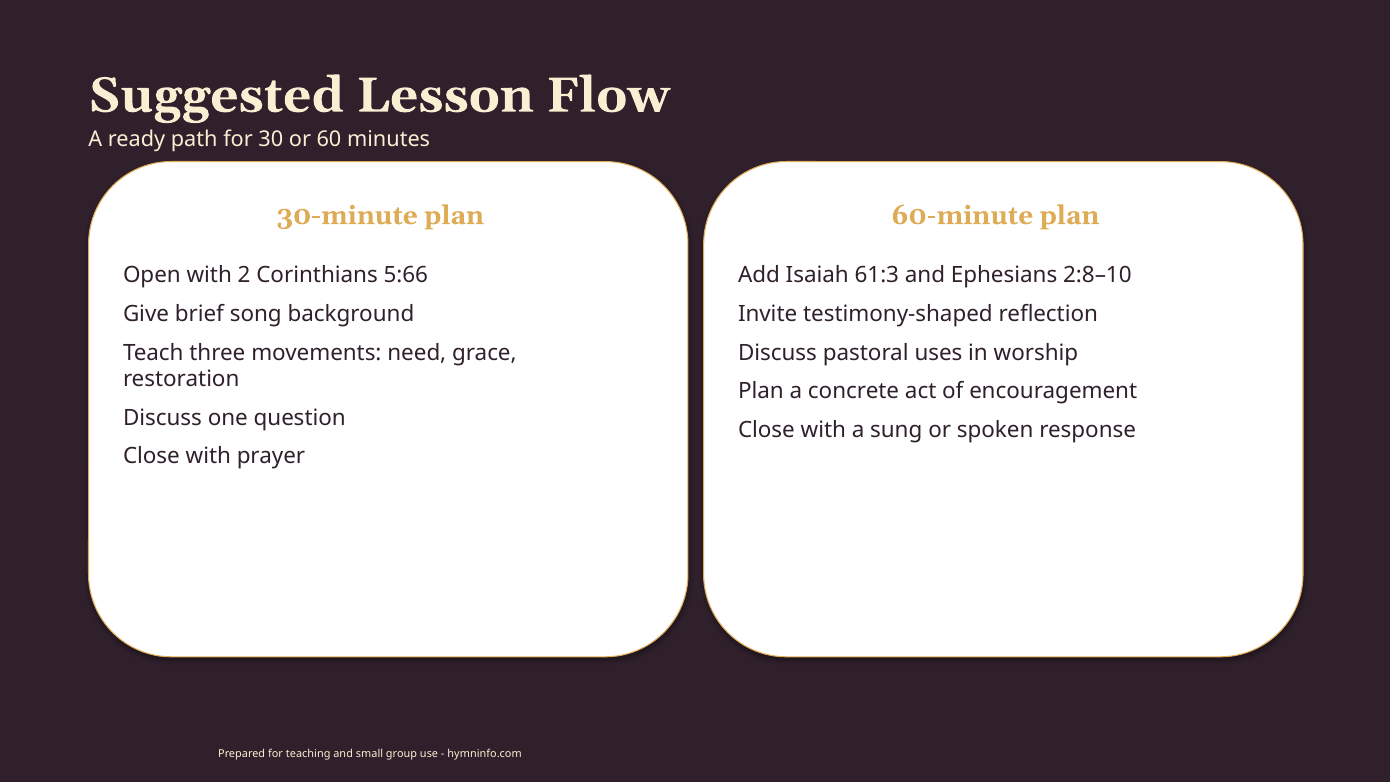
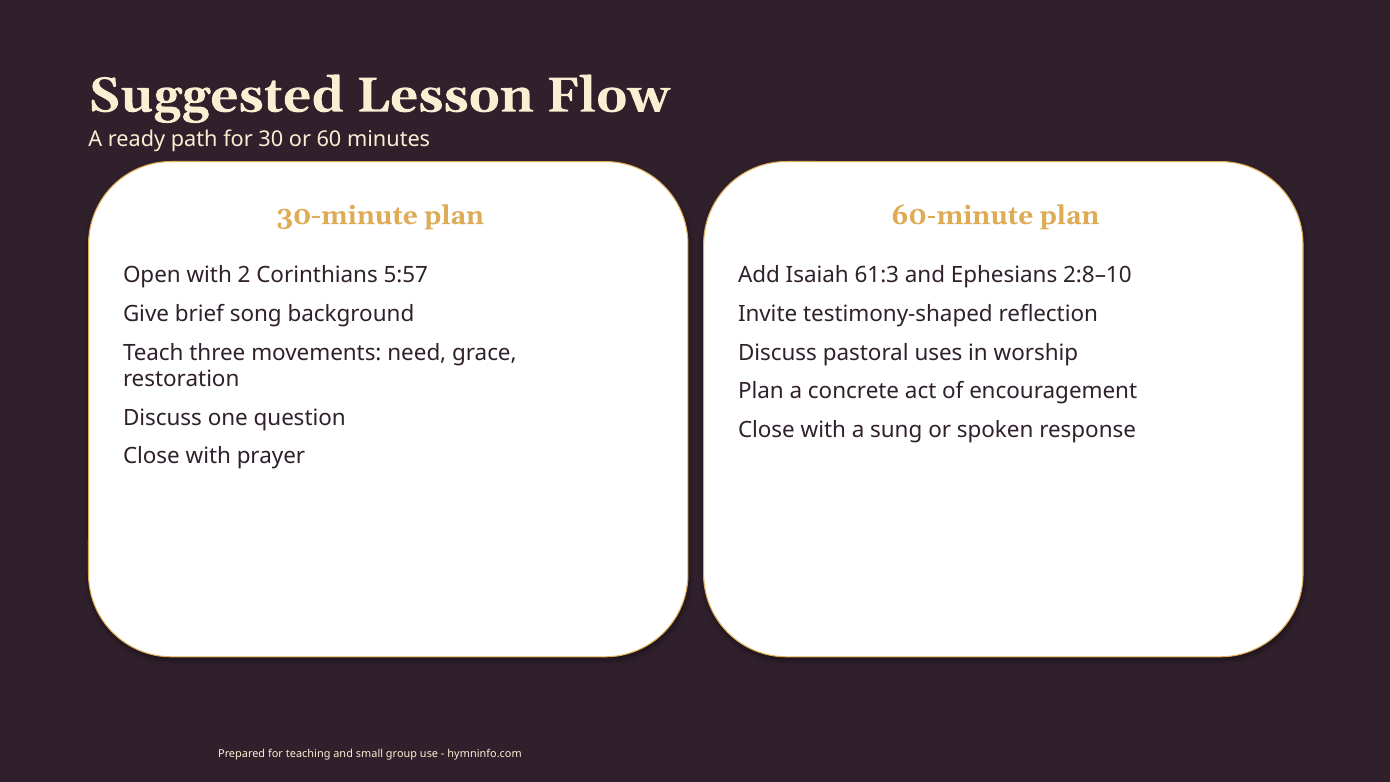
5:66: 5:66 -> 5:57 (406, 276)
